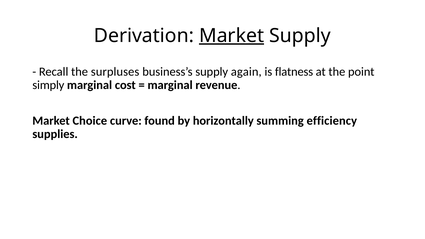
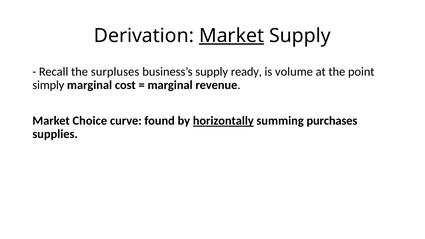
again: again -> ready (246, 72)
flatness: flatness -> volume (294, 72)
horizontally underline: none -> present (223, 121)
efficiency: efficiency -> purchases (332, 121)
